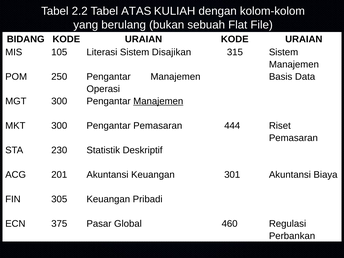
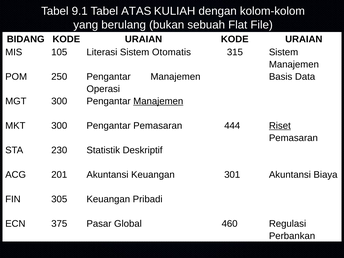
2.2: 2.2 -> 9.1 (80, 11)
Disajikan: Disajikan -> Otomatis (171, 52)
Riset underline: none -> present (280, 126)
